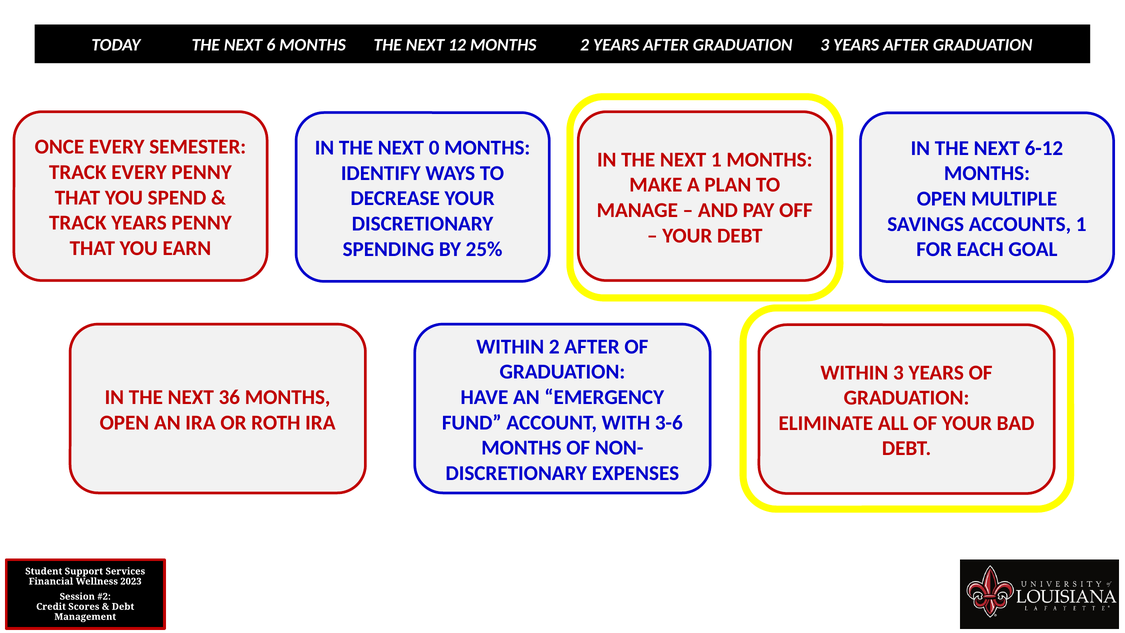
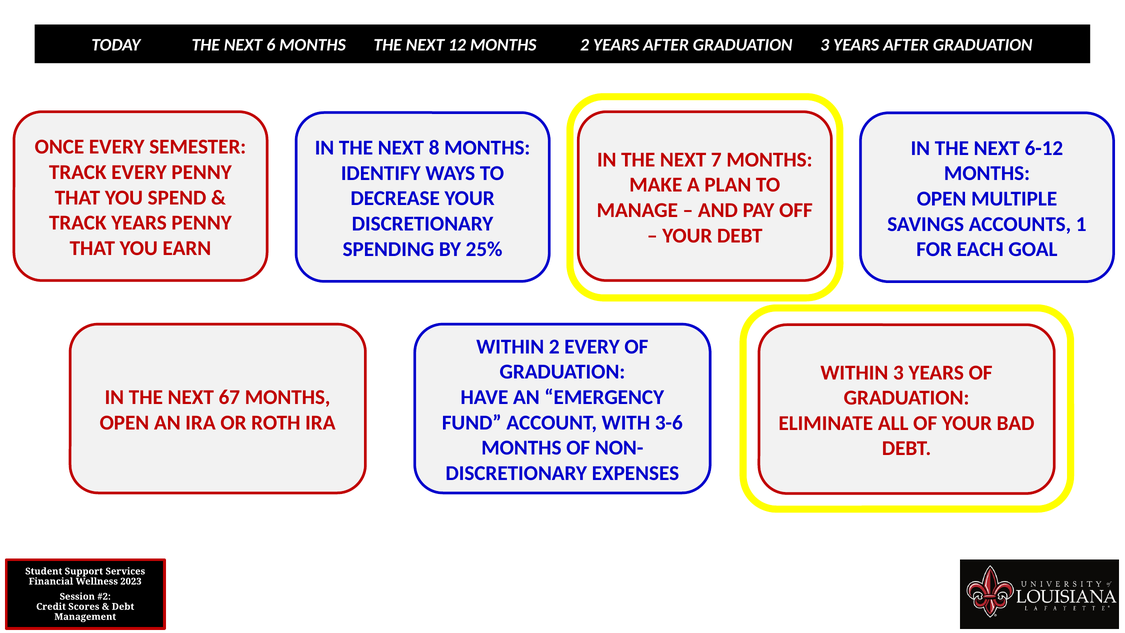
0: 0 -> 8 (434, 148)
NEXT 1: 1 -> 7 (716, 160)
2 AFTER: AFTER -> EVERY (592, 347)
36: 36 -> 67 (229, 397)
